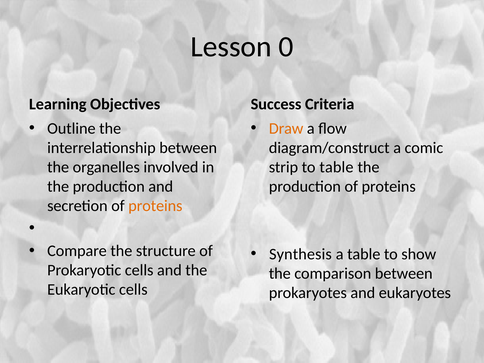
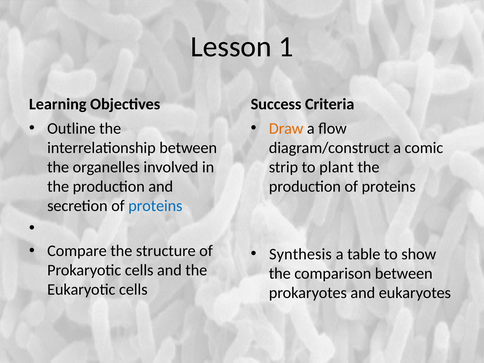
0: 0 -> 1 (286, 47)
to table: table -> plant (336, 167)
proteins colour: orange -> blue (155, 206)
